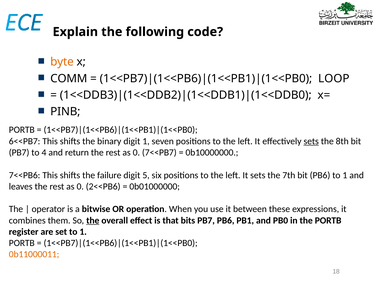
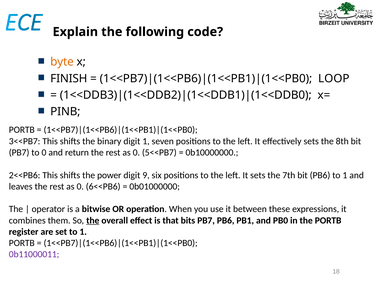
COMM: COMM -> FINISH (69, 78)
6<<PB7: 6<<PB7 -> 3<<PB7 (25, 141)
sets underline: present -> none (311, 141)
to 4: 4 -> 0 (44, 152)
7<<PB7: 7<<PB7 -> 5<<PB7 (159, 152)
7<<PB6: 7<<PB6 -> 2<<PB6 (25, 175)
failure: failure -> power (109, 175)
5: 5 -> 9 (146, 175)
2<<PB6: 2<<PB6 -> 6<<PB6 (103, 186)
0b11000011 colour: orange -> purple (34, 254)
